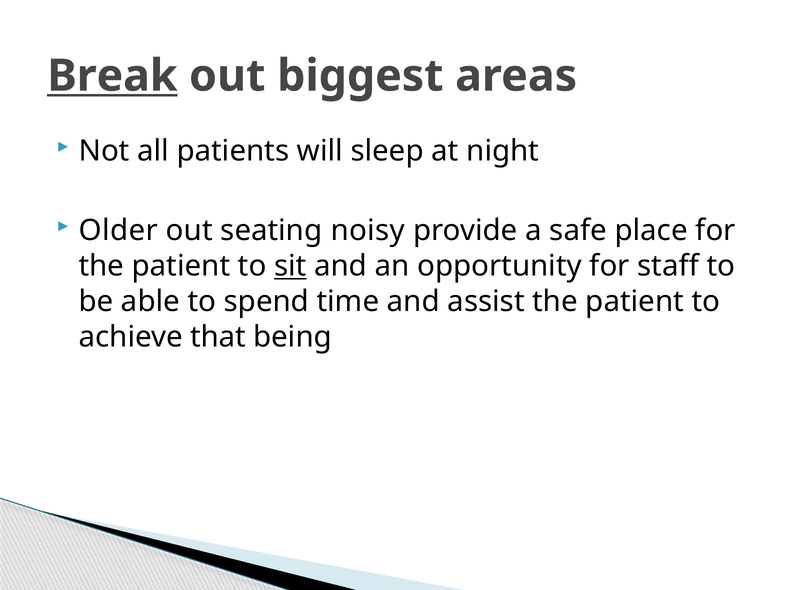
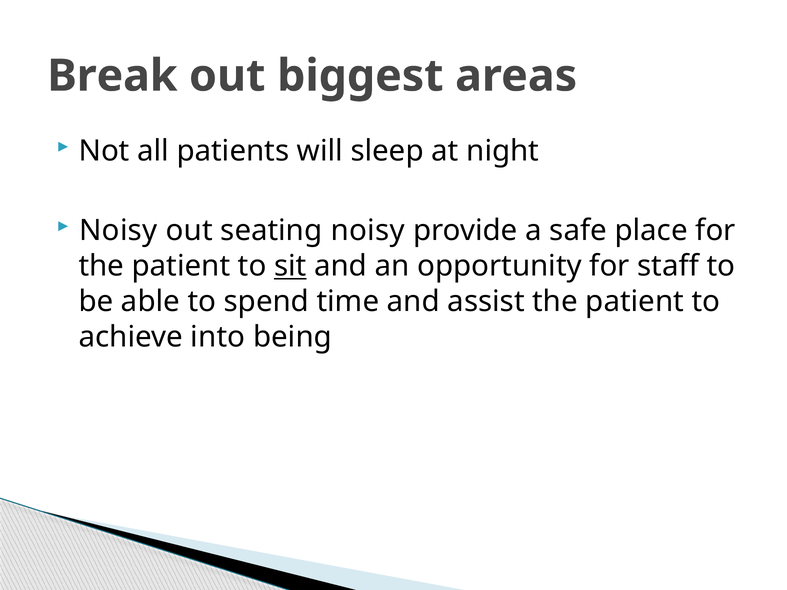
Break underline: present -> none (112, 76)
Older: Older -> Noisy (118, 231)
that: that -> into (218, 337)
